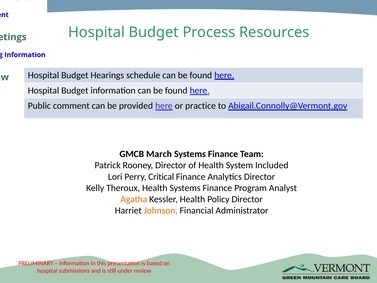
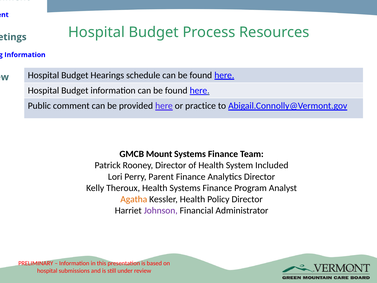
March: March -> Mount (159, 154)
Critical: Critical -> Parent (161, 176)
Johnson colour: orange -> purple (161, 210)
